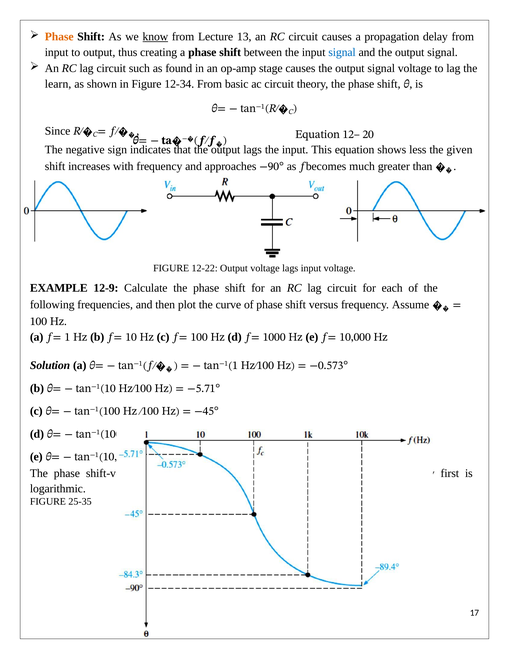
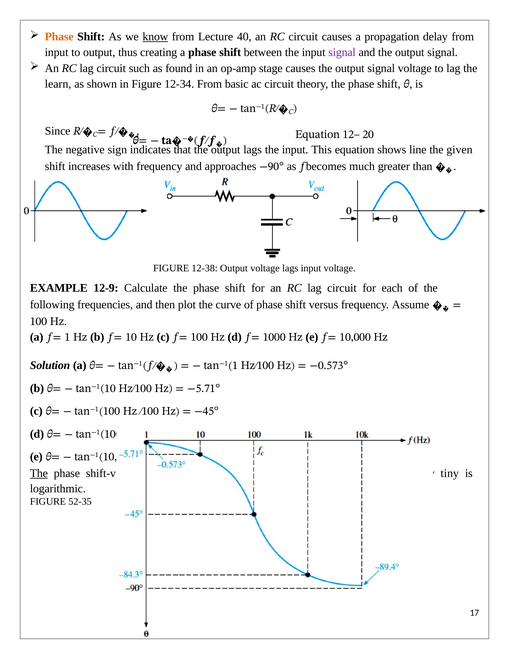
13: 13 -> 40 (244, 37)
signal colour: blue -> purple (342, 52)
less: less -> line (418, 150)
12-22: 12-22 -> 12-38 (205, 268)
The underline: none -> present (39, 473)
first: first -> tiny (450, 473)
25-35: 25-35 -> 52-35 (80, 501)
